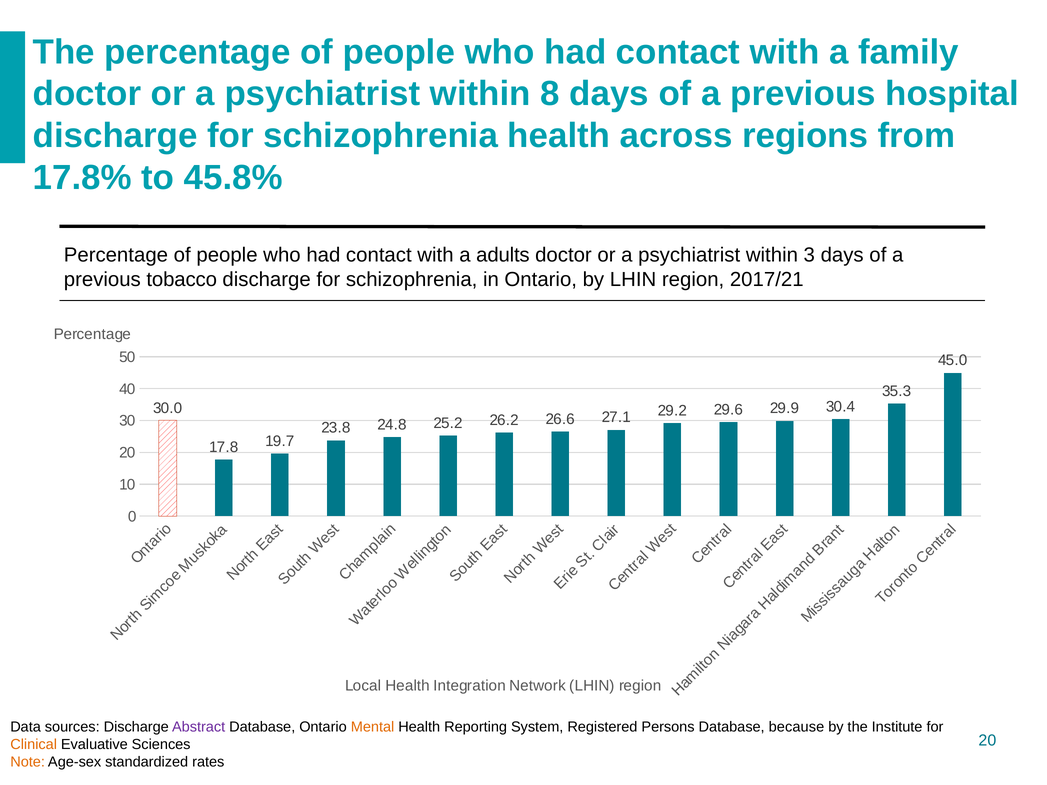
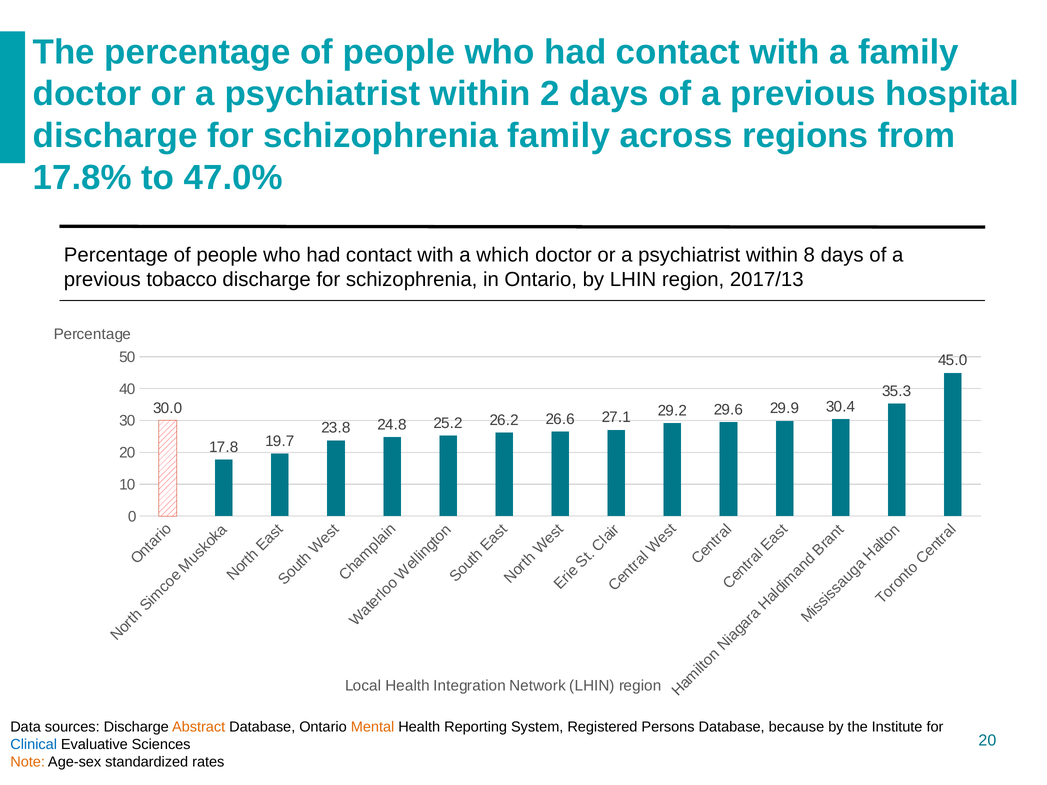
8: 8 -> 2 (550, 94)
schizophrenia health: health -> family (559, 136)
45.8%: 45.8% -> 47.0% (233, 178)
adults: adults -> which (503, 255)
3: 3 -> 8 (809, 255)
2017/21: 2017/21 -> 2017/13 (767, 280)
Abstract colour: purple -> orange (199, 727)
Clinical colour: orange -> blue (34, 745)
